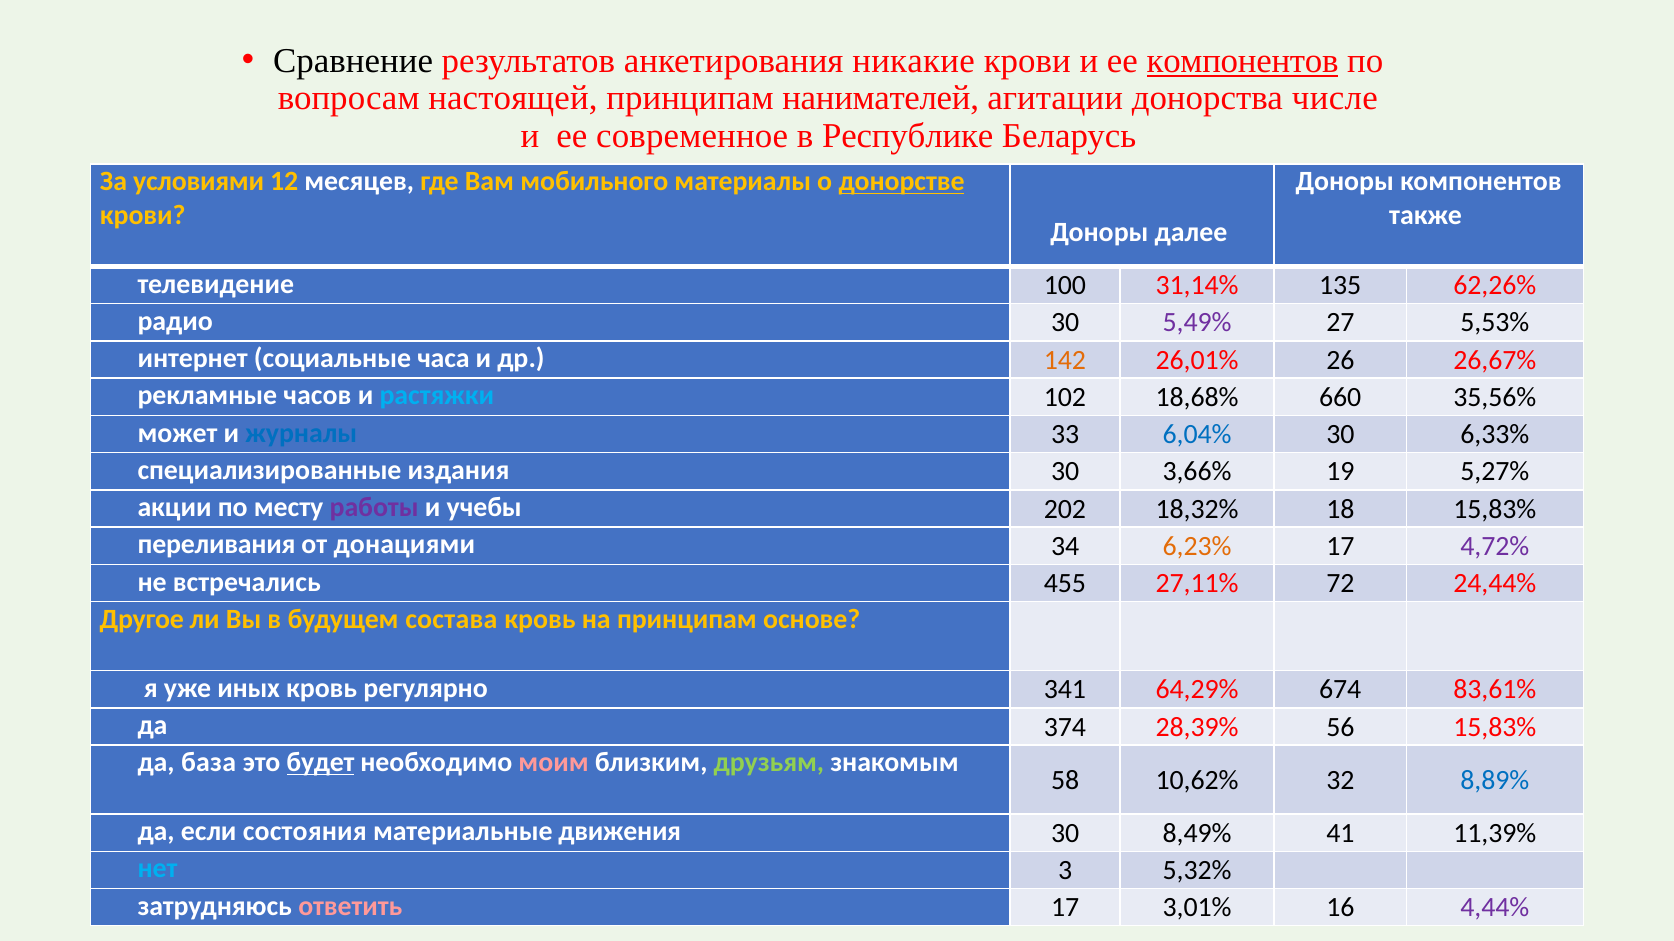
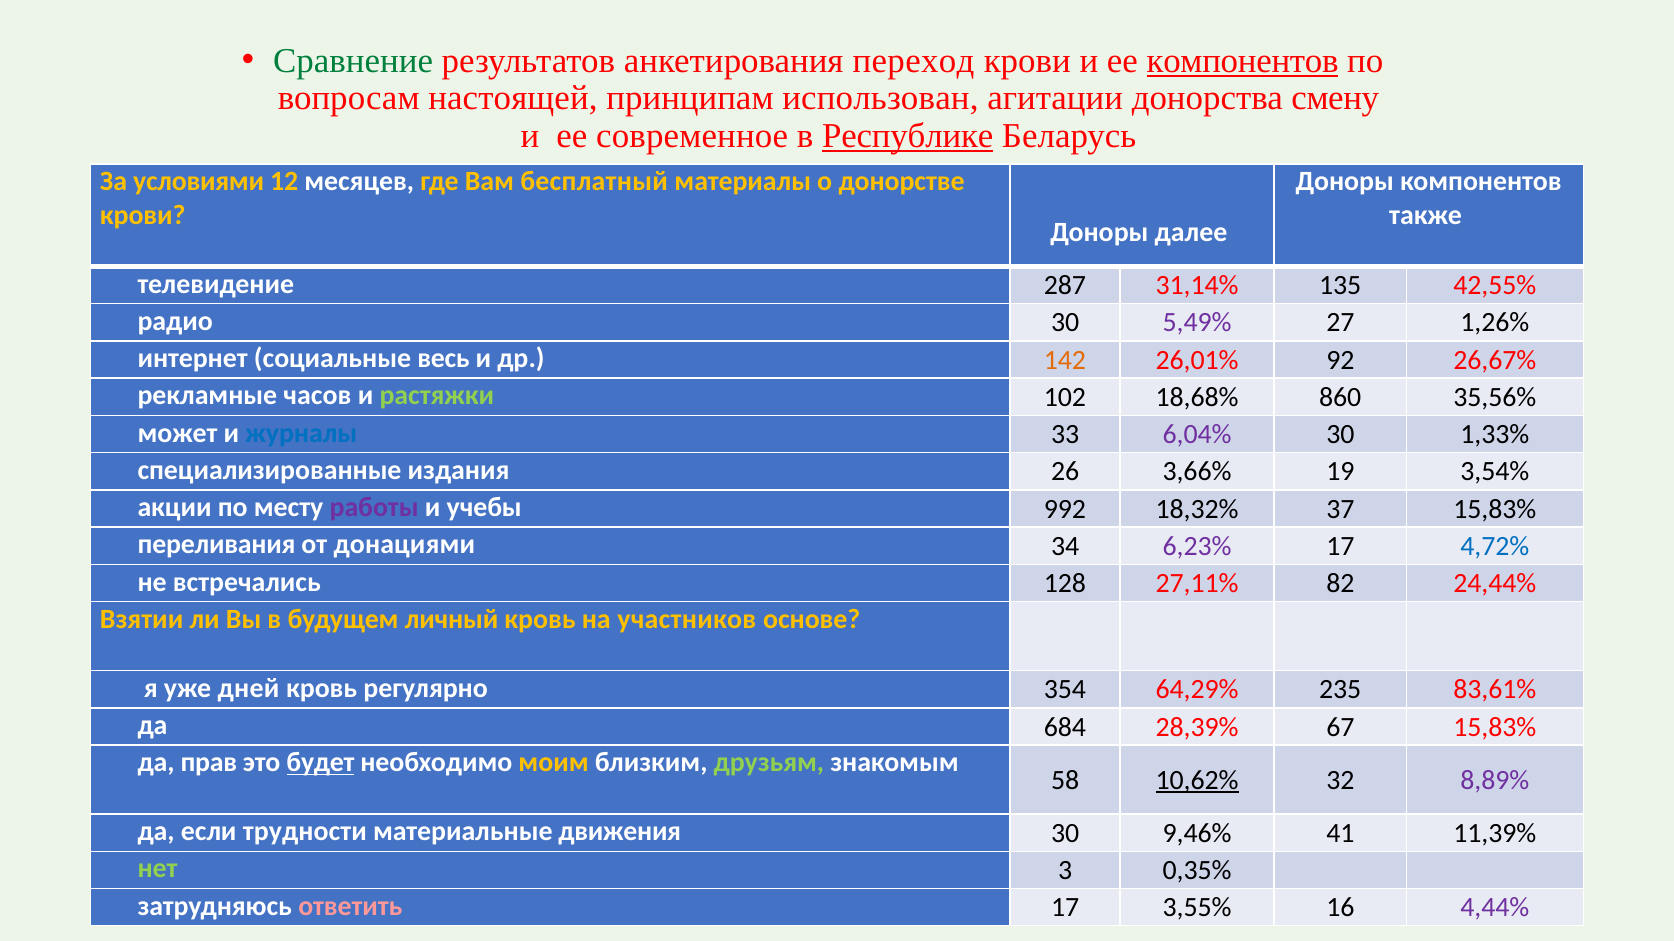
Сравнение colour: black -> green (353, 61)
никакие: никакие -> переход (914, 61)
нанимателей: нанимателей -> использован (880, 98)
числе: числе -> смену (1335, 98)
Республике underline: none -> present (908, 136)
мобильного: мобильного -> бесплатный (594, 182)
донорстве underline: present -> none (902, 182)
100: 100 -> 287 (1065, 286)
62,26%: 62,26% -> 42,55% (1495, 286)
5,53%: 5,53% -> 1,26% (1495, 323)
часа: часа -> весь (443, 359)
26: 26 -> 92 (1340, 360)
растяжки colour: light blue -> light green (437, 396)
660: 660 -> 860 (1340, 397)
6,04% colour: blue -> purple (1197, 435)
6,33%: 6,33% -> 1,33% (1495, 435)
издания 30: 30 -> 26 (1065, 472)
5,27%: 5,27% -> 3,54% (1495, 472)
202: 202 -> 992 (1065, 509)
18: 18 -> 37 (1340, 509)
6,23% colour: orange -> purple (1197, 547)
4,72% colour: purple -> blue (1495, 547)
455: 455 -> 128 (1065, 584)
72: 72 -> 82 (1340, 584)
Другое: Другое -> Взятии (142, 619)
состава: состава -> личный (452, 619)
на принципам: принципам -> участников (687, 619)
иных: иных -> дней (248, 688)
341: 341 -> 354 (1065, 690)
674: 674 -> 235 (1340, 690)
374: 374 -> 684 (1065, 727)
56: 56 -> 67 (1340, 727)
база: база -> прав (209, 763)
моим colour: pink -> yellow (554, 763)
10,62% underline: none -> present (1197, 780)
8,89% colour: blue -> purple (1495, 780)
состояния: состояния -> трудности (305, 832)
8,49%: 8,49% -> 9,46% (1197, 834)
нет colour: light blue -> light green (158, 869)
5,32%: 5,32% -> 0,35% (1197, 871)
3,01%: 3,01% -> 3,55% (1197, 908)
